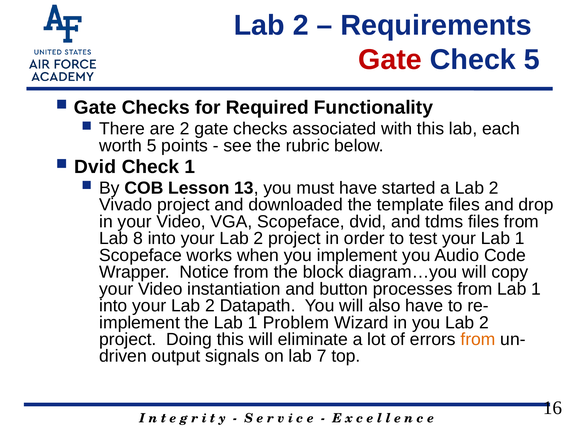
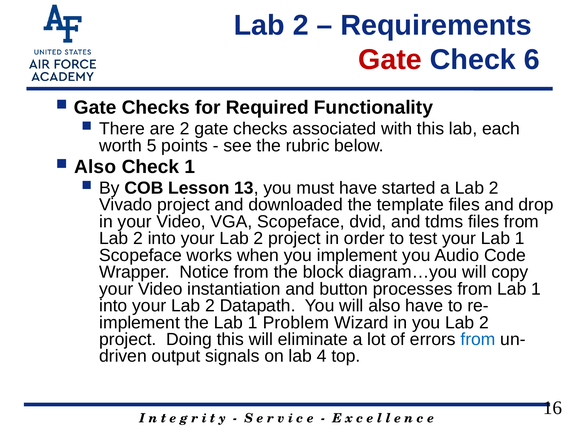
Check 5: 5 -> 6 (532, 60)
Dvid: Dvid -> Also (95, 167)
8: 8 -> 2 (138, 239)
from colour: orange -> blue (478, 340)
7: 7 -> 4 (322, 357)
